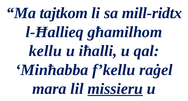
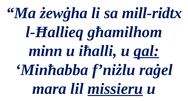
tajtkom: tajtkom -> żewġha (64, 13)
kellu: kellu -> minn (45, 51)
qal underline: none -> present (146, 51)
f’kellu: f’kellu -> f’niżlu (114, 70)
